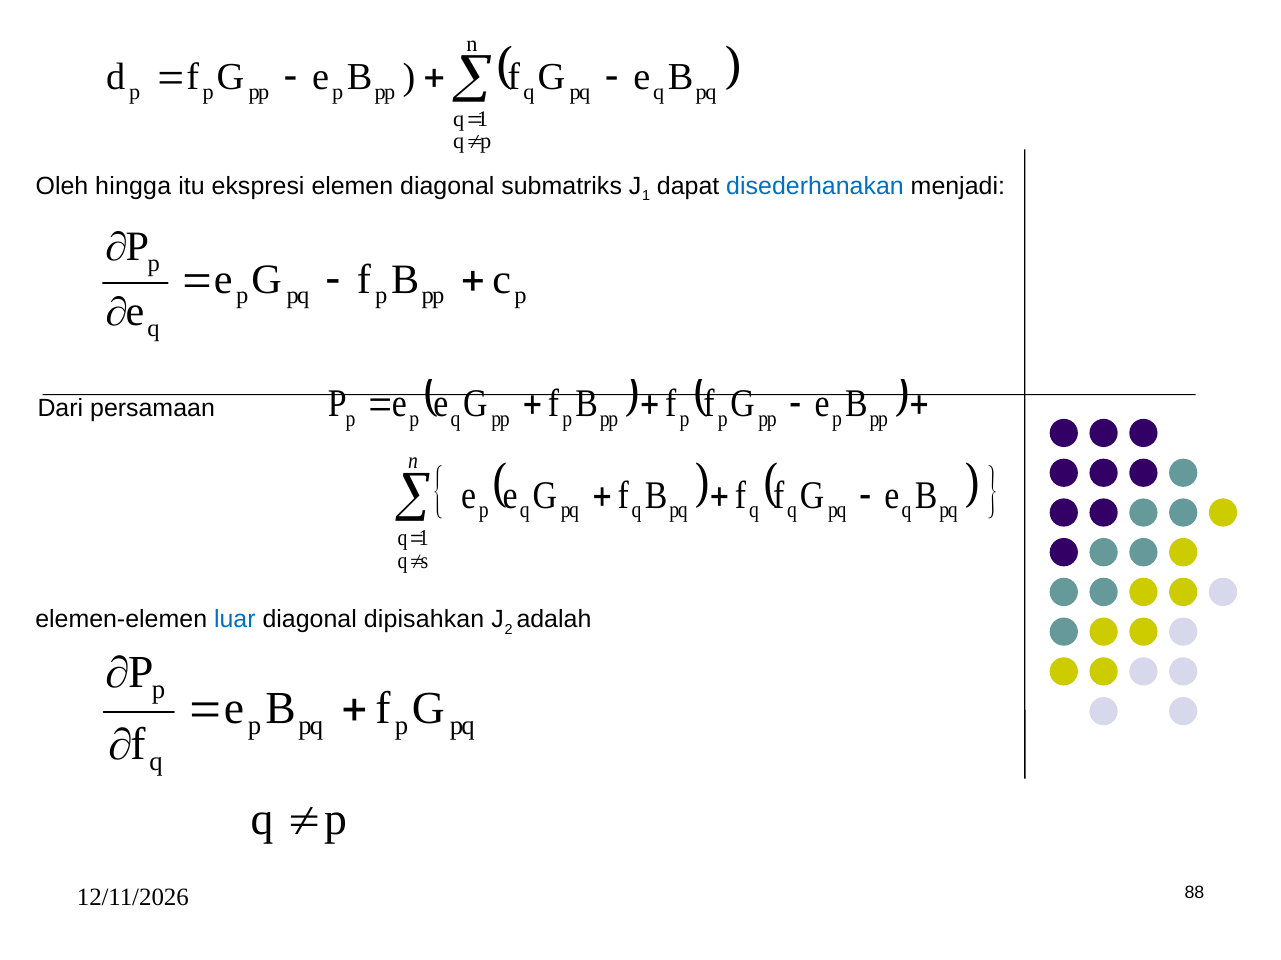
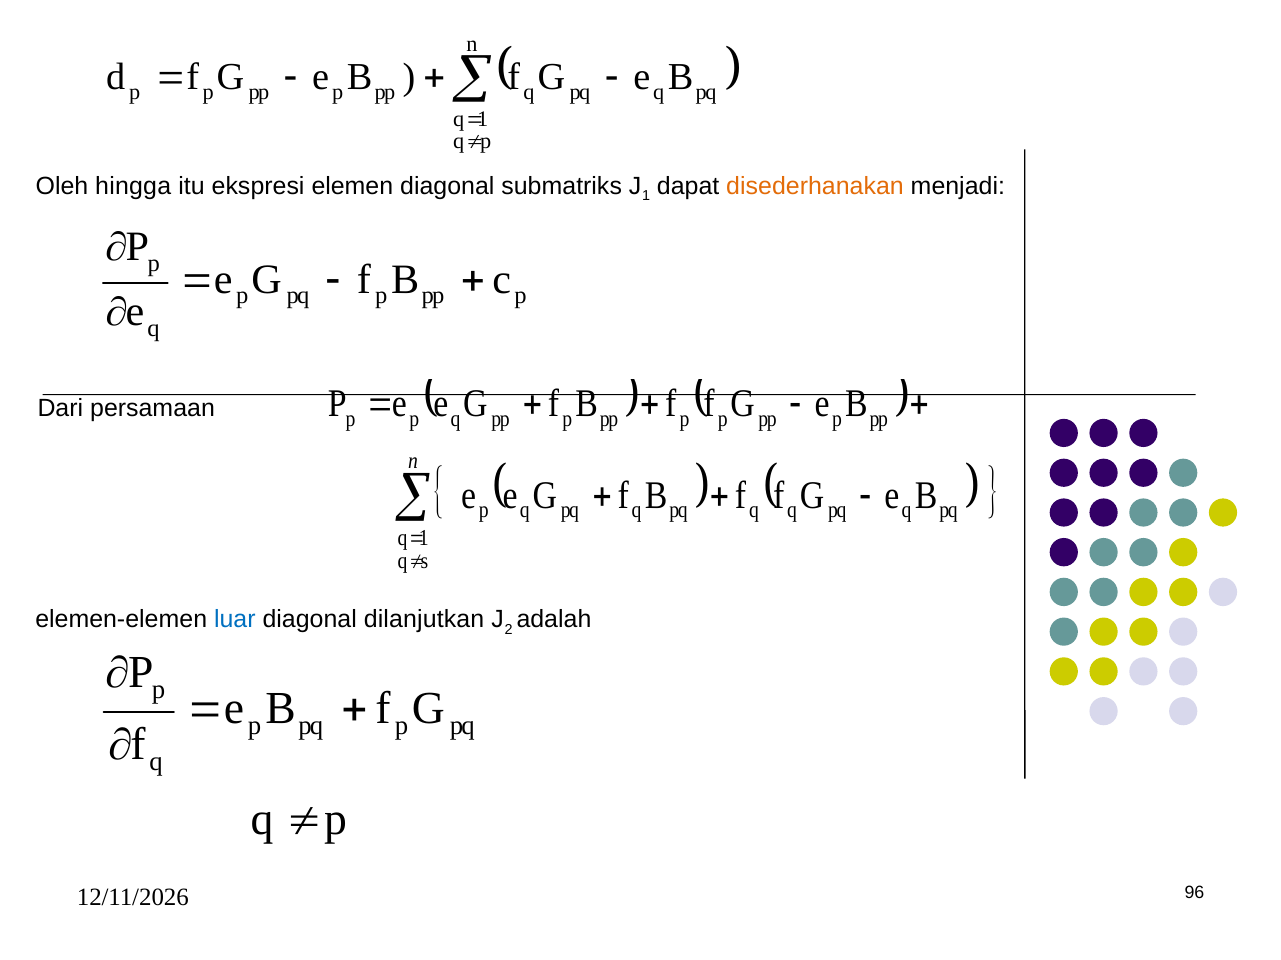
disederhanakan colour: blue -> orange (815, 186)
dipisahkan: dipisahkan -> dilanjutkan (424, 620)
88: 88 -> 96 (1194, 894)
